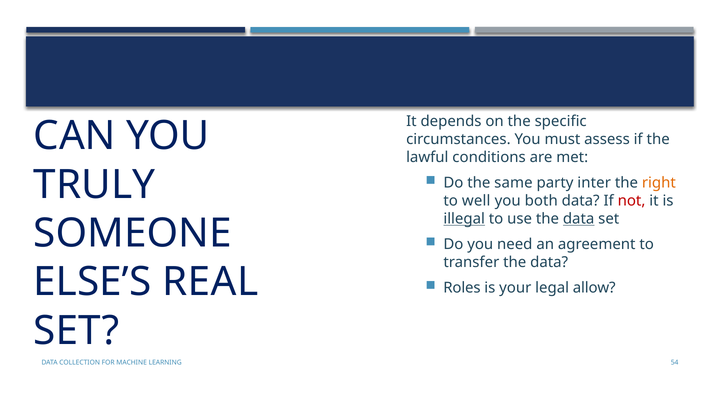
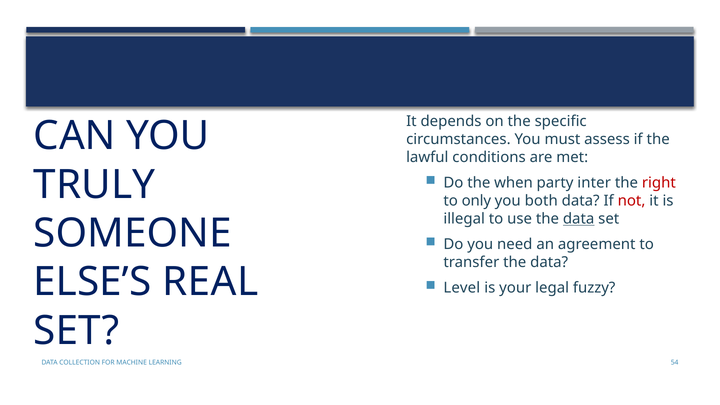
same: same -> when (514, 183)
right colour: orange -> red (659, 183)
well: well -> only (476, 201)
illegal underline: present -> none (464, 219)
Roles: Roles -> Level (462, 288)
allow: allow -> fuzzy (594, 288)
